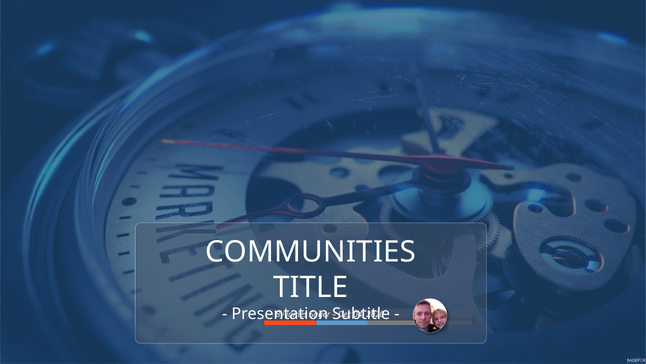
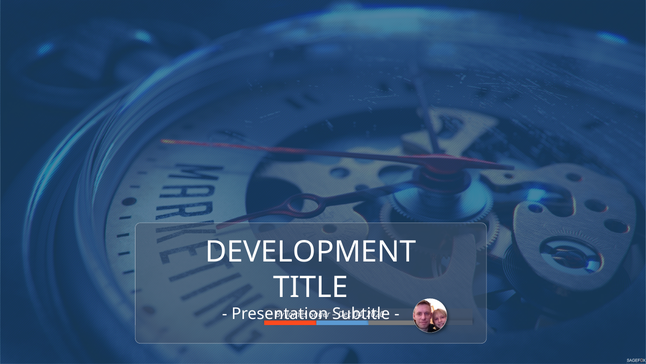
COMMUNITIES: COMMUNITIES -> DEVELOPMENT (311, 251)
